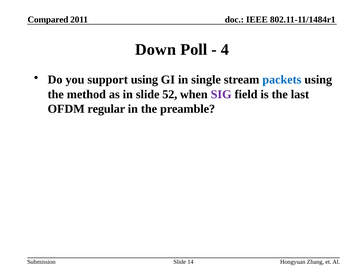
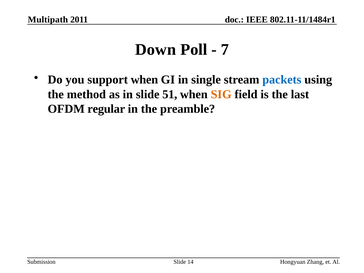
Compared: Compared -> Multipath (48, 20)
4: 4 -> 7 (225, 50)
support using: using -> when (144, 80)
52: 52 -> 51 (170, 94)
SIG colour: purple -> orange (221, 94)
